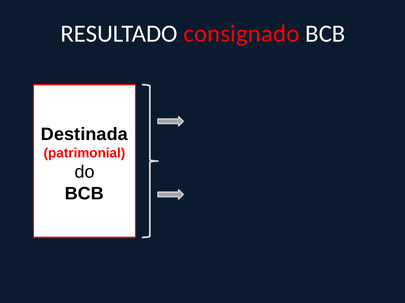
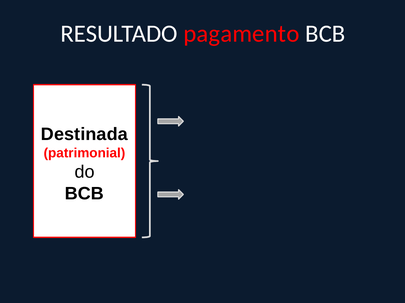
consignado: consignado -> pagamento (241, 34)
